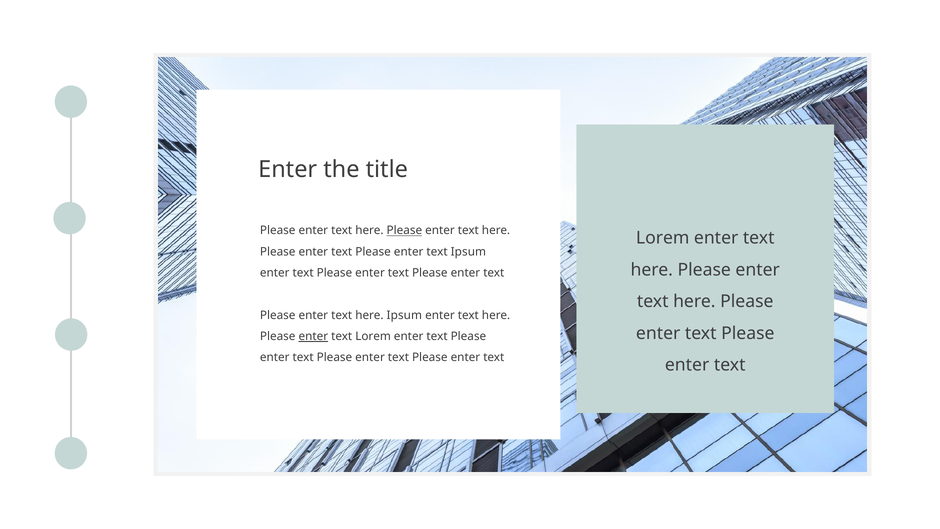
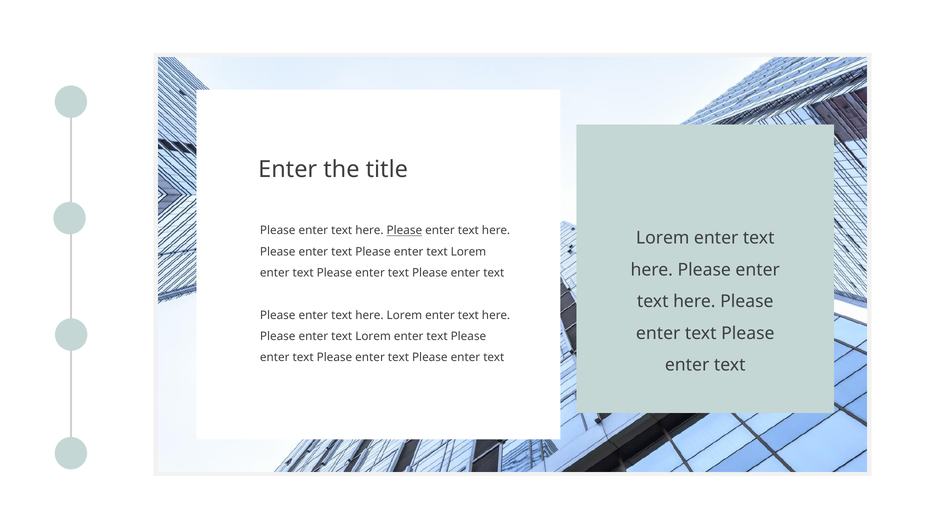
Ipsum: Ipsum -> Lorem (468, 252)
here Ipsum: Ipsum -> Lorem (404, 315)
enter underline: present -> none (313, 336)
